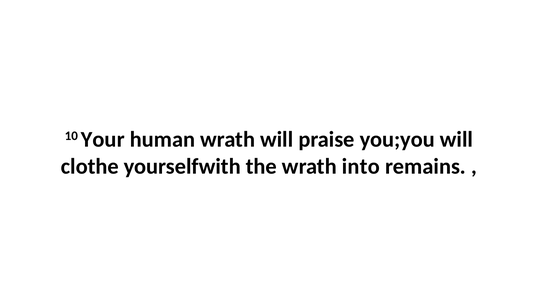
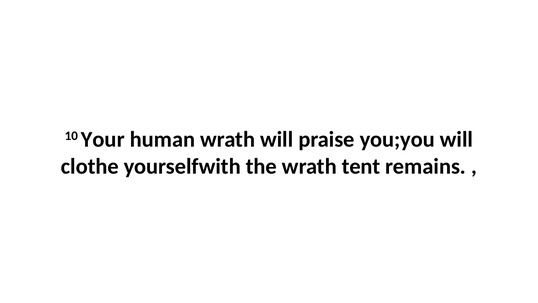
into: into -> tent (361, 166)
